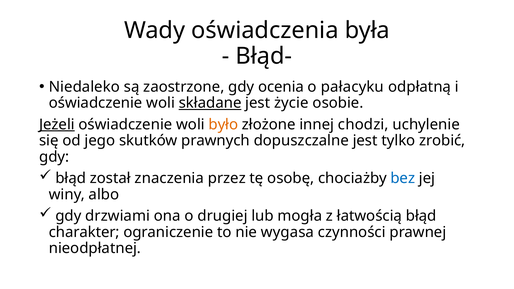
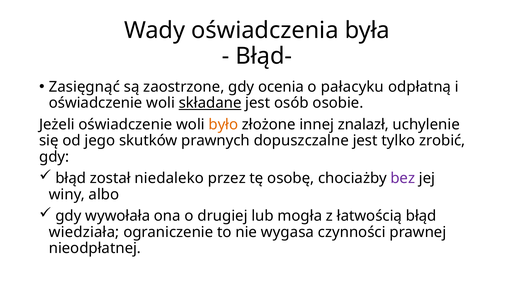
Niedaleko: Niedaleko -> Zasięgnąć (84, 87)
życie: życie -> osób (291, 103)
Jeżeli underline: present -> none (57, 125)
chodzi: chodzi -> znalazł (363, 125)
znaczenia: znaczenia -> niedaleko (169, 178)
bez colour: blue -> purple (403, 178)
drzwiami: drzwiami -> wywołała (118, 216)
charakter: charakter -> wiedziała (84, 232)
